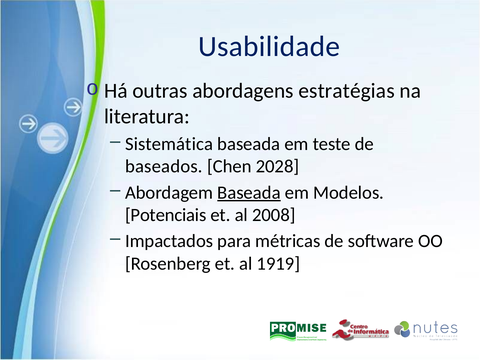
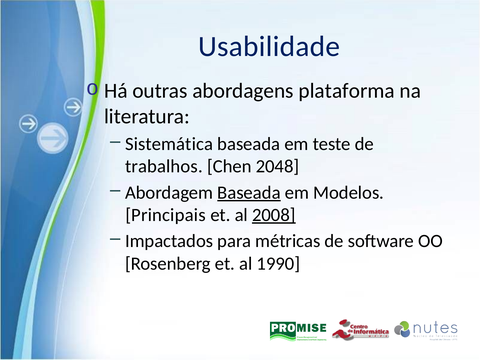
estratégias: estratégias -> plataforma (347, 91)
baseados: baseados -> trabalhos (164, 166)
2028: 2028 -> 2048 (278, 166)
Potenciais: Potenciais -> Principais (166, 215)
2008 underline: none -> present (274, 215)
1919: 1919 -> 1990 (278, 264)
